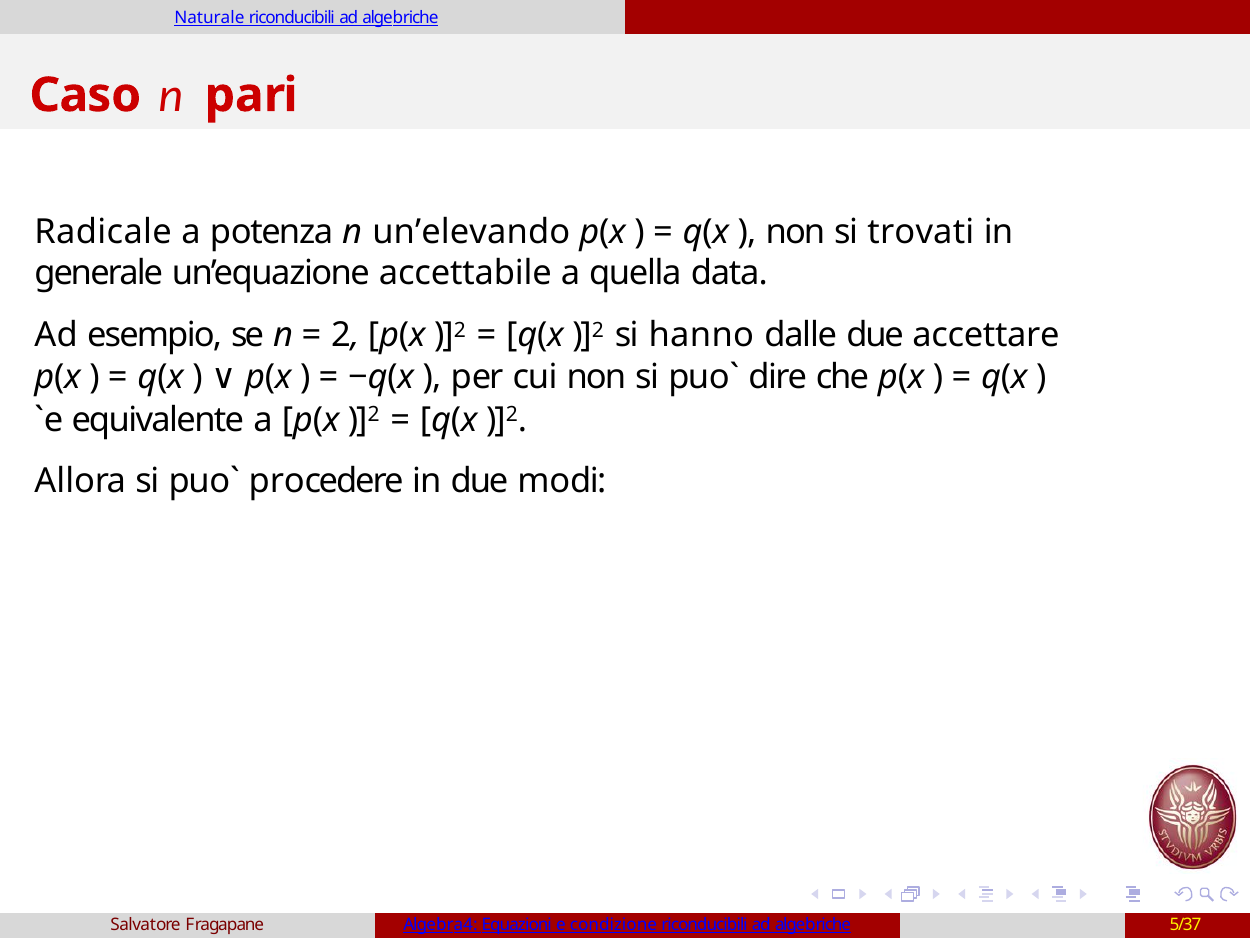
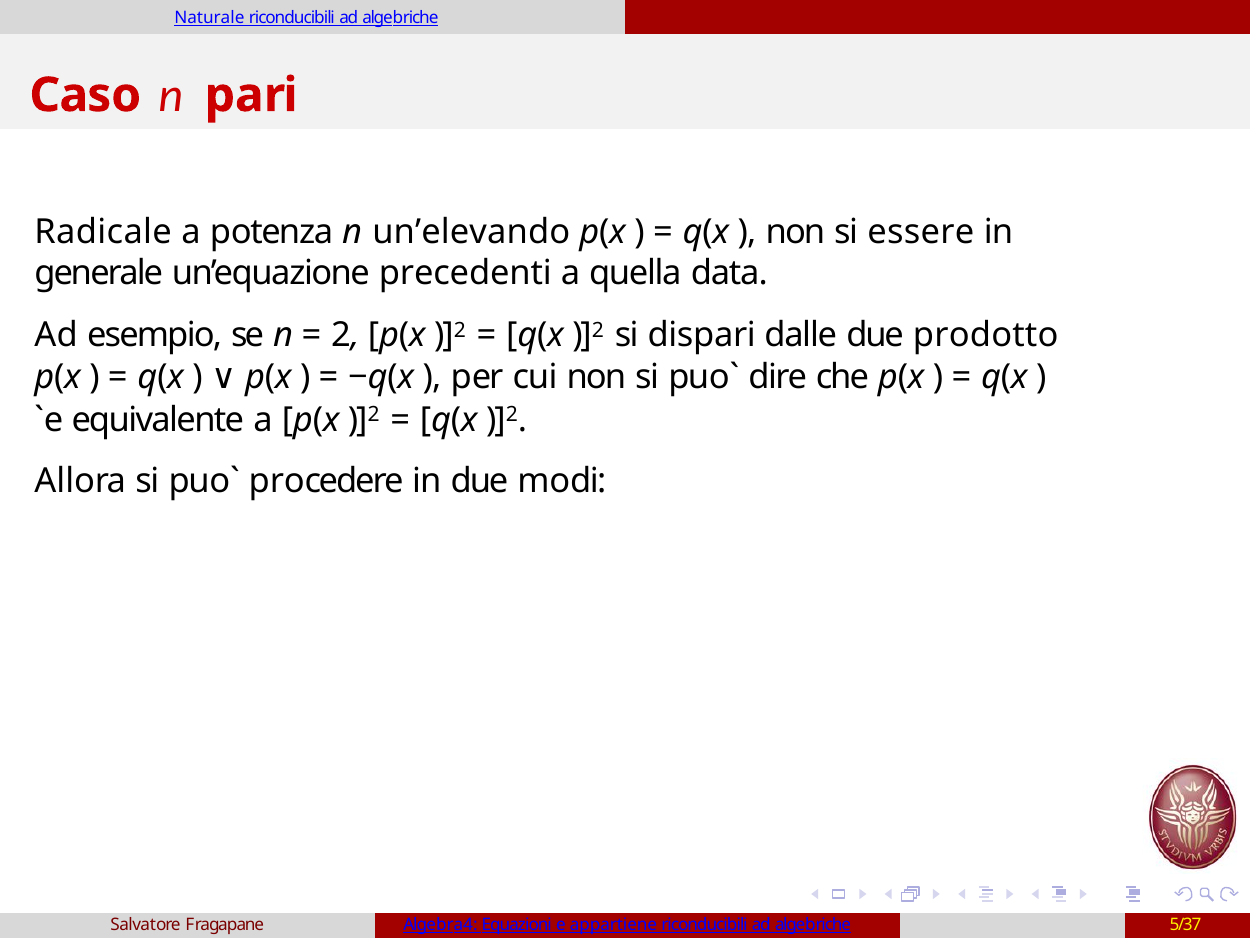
trovati: trovati -> essere (921, 232)
accettabile: accettabile -> precedenti (465, 273)
hanno: hanno -> dispari (702, 336)
accettare: accettare -> prodotto (986, 336)
condizione: condizione -> appartiene (613, 925)
